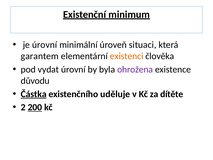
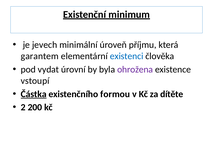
je úrovní: úrovní -> jevech (45, 45)
situaci: situaci -> příjmu (143, 45)
existenci colour: orange -> blue (127, 56)
důvodu: důvodu -> vstoupí (35, 81)
uděluje: uděluje -> formou (115, 94)
200 underline: present -> none (35, 107)
